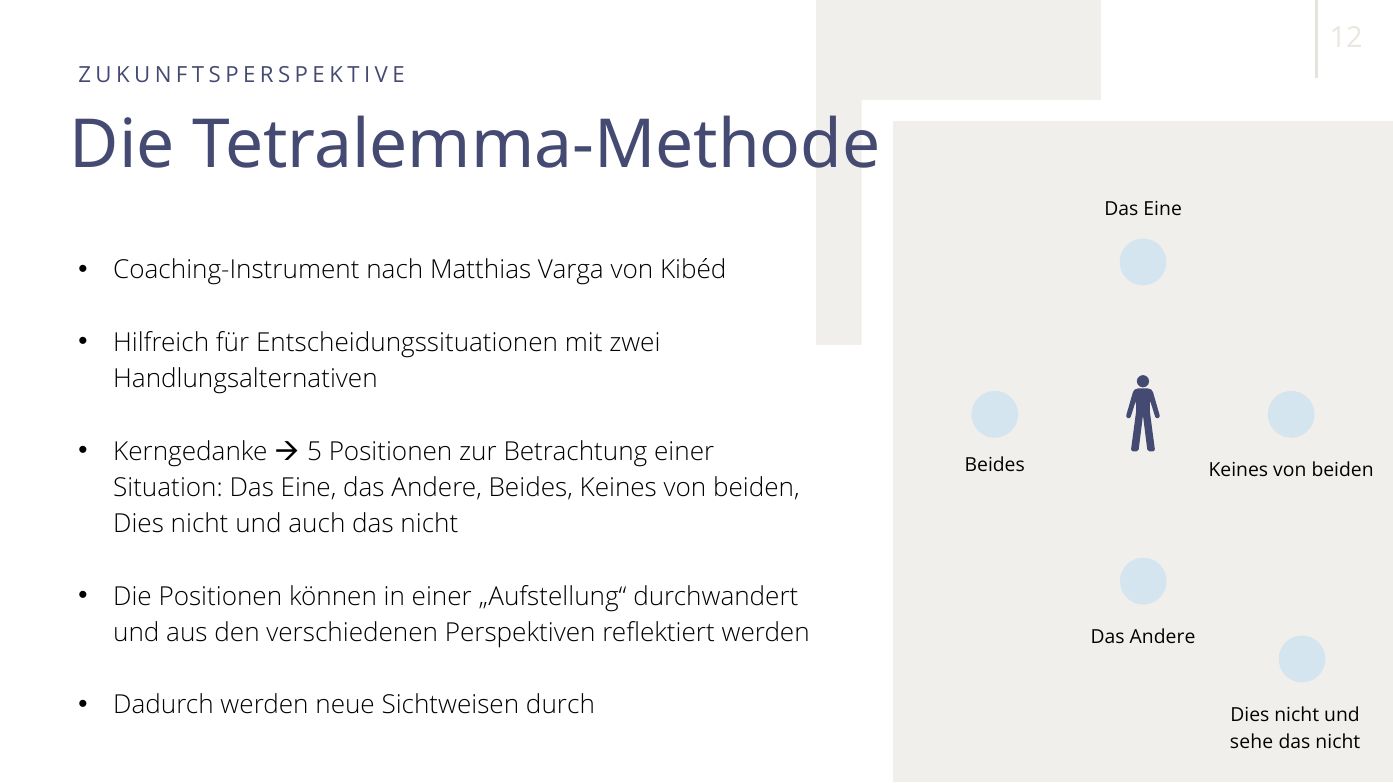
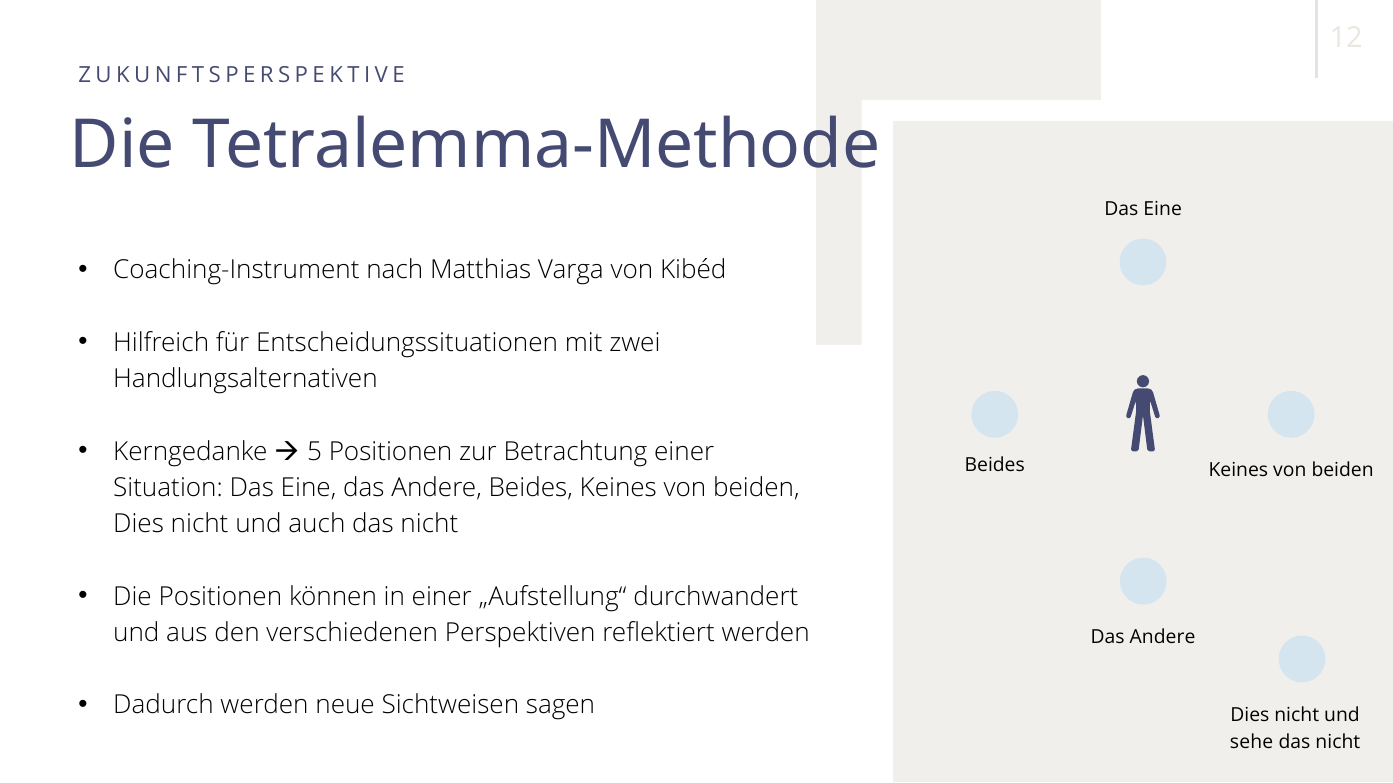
durch: durch -> sagen (560, 706)
